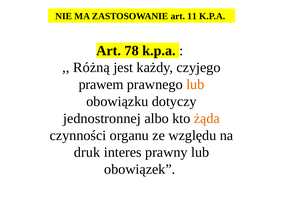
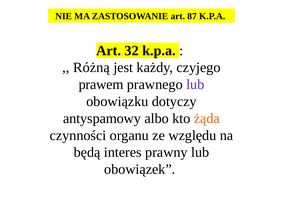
11: 11 -> 87 (192, 16)
78: 78 -> 32 (132, 51)
lub colour: orange -> purple (195, 85)
jednostronnej: jednostronnej -> antyspamowy (102, 119)
druk: druk -> będą (87, 152)
